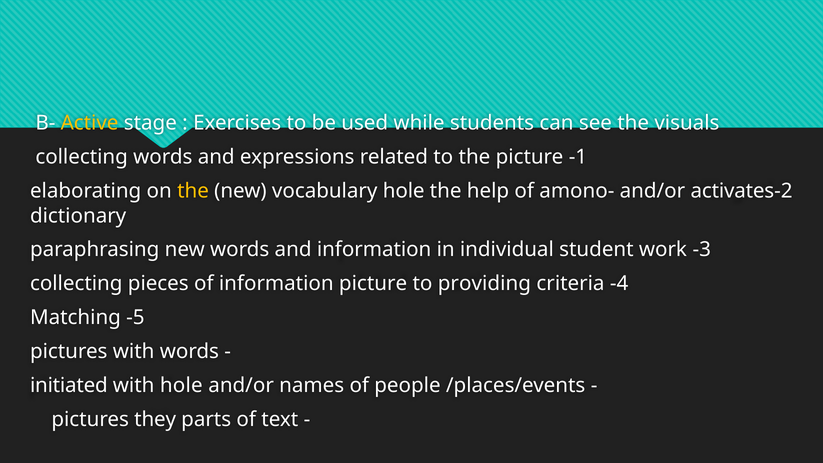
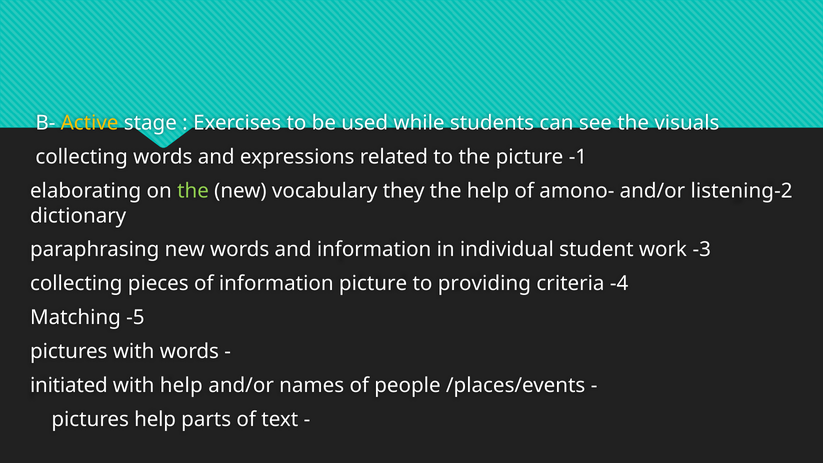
the colour: yellow -> light green (193, 191)
vocabulary hole: hole -> they (404, 191)
activates: activates -> listening (732, 191)
with hole: hole -> help (181, 385)
pictures they: they -> help (155, 419)
